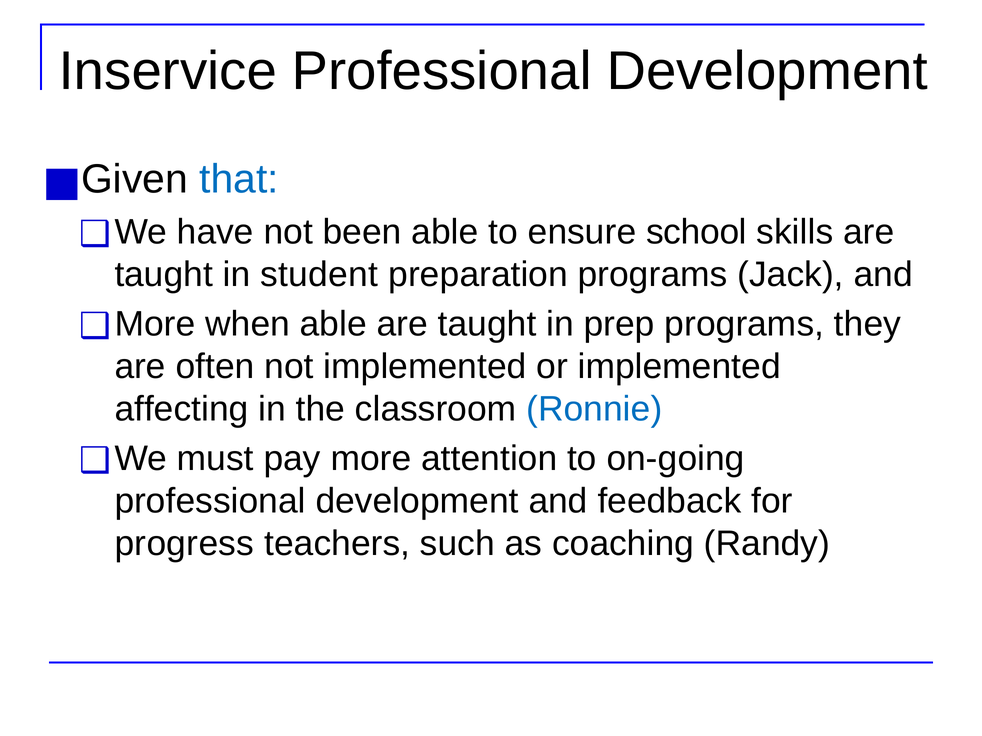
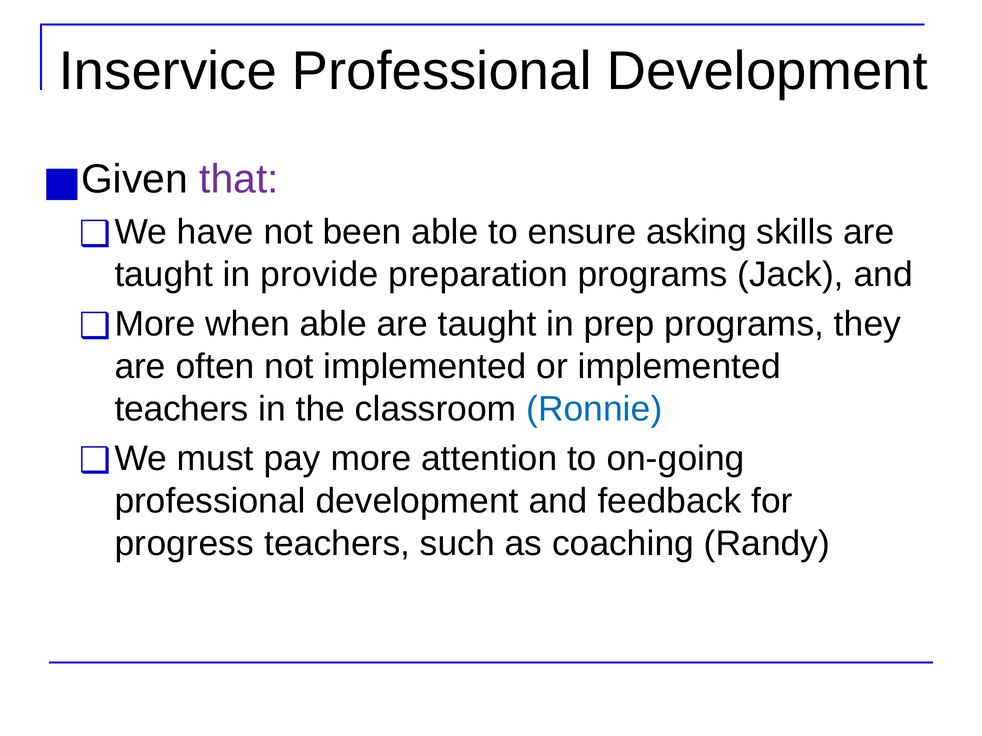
that colour: blue -> purple (239, 180)
school: school -> asking (696, 232)
student: student -> provide (319, 275)
affecting: affecting -> teachers (182, 409)
